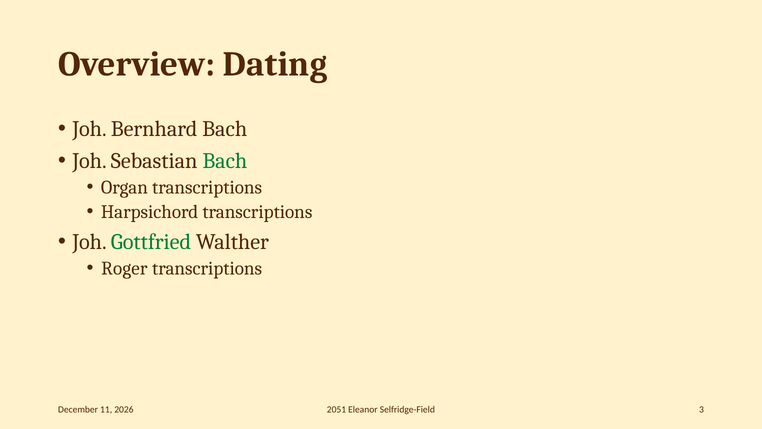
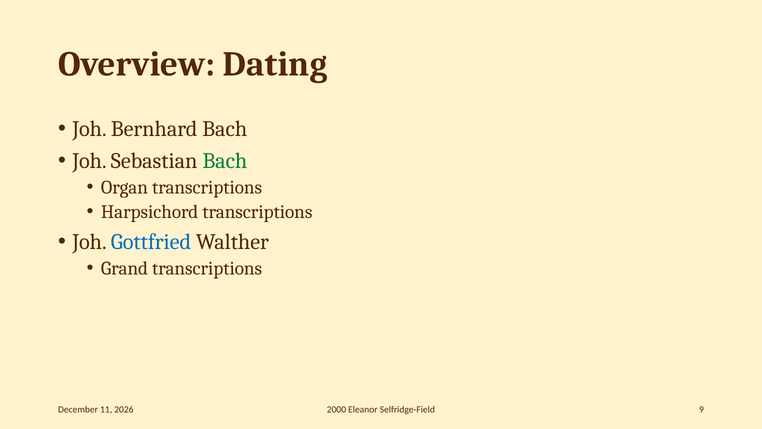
Gottfried colour: green -> blue (151, 242)
Roger: Roger -> Grand (124, 268)
2051: 2051 -> 2000 (336, 409)
3: 3 -> 9 (702, 409)
